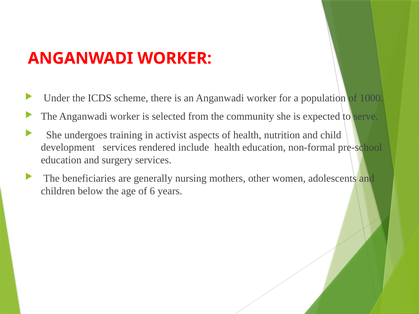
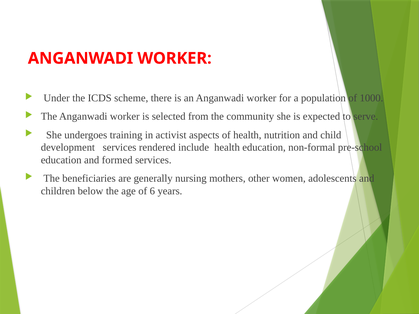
surgery: surgery -> formed (117, 160)
